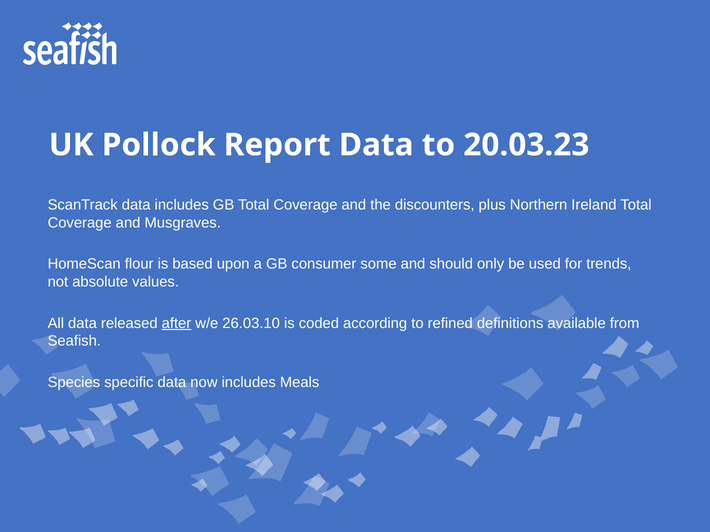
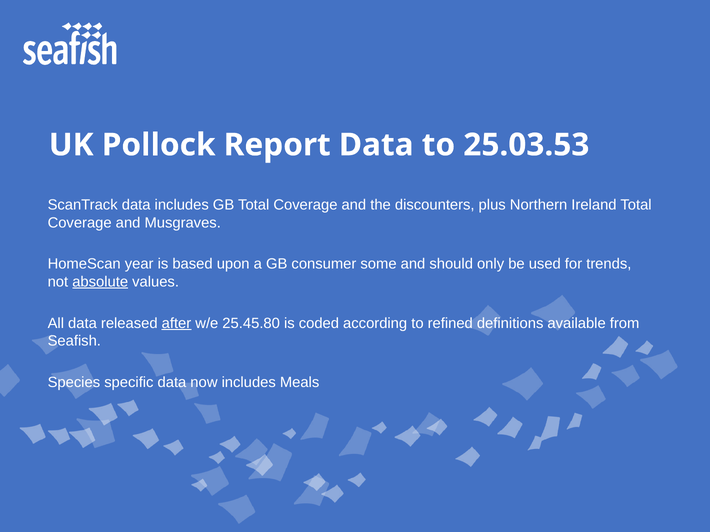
20.03.23: 20.03.23 -> 25.03.53 (526, 145)
flour: flour -> year (139, 264)
absolute underline: none -> present (100, 282)
26.03.10: 26.03.10 -> 25.45.80 (251, 324)
